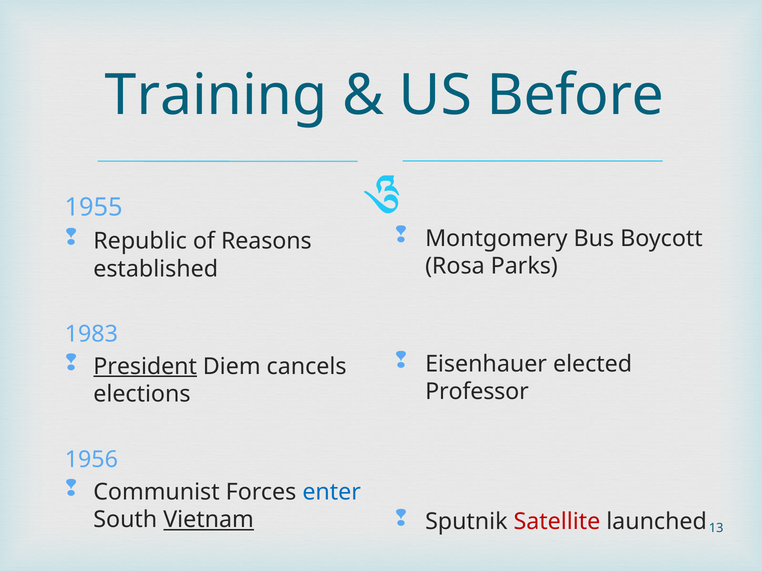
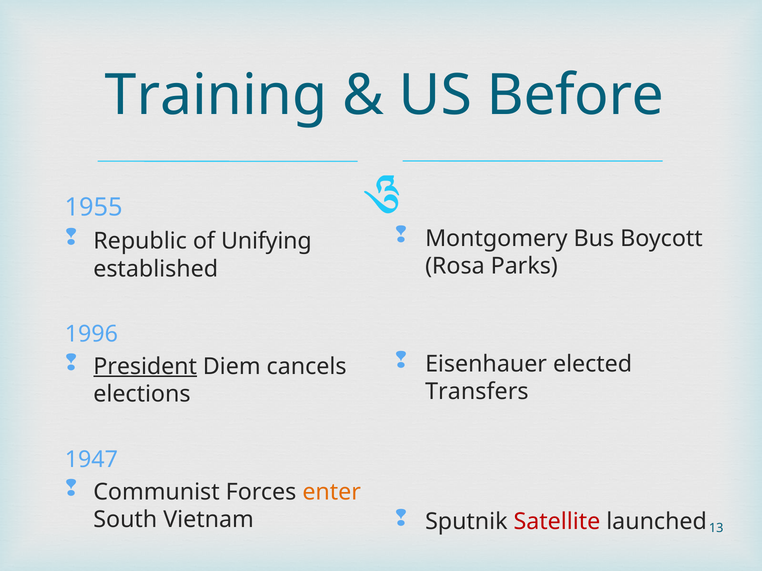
Reasons: Reasons -> Unifying (266, 241)
1983: 1983 -> 1996 (91, 334)
Professor: Professor -> Transfers (477, 392)
1956: 1956 -> 1947 (91, 460)
enter colour: blue -> orange (332, 492)
Vietnam underline: present -> none (209, 520)
